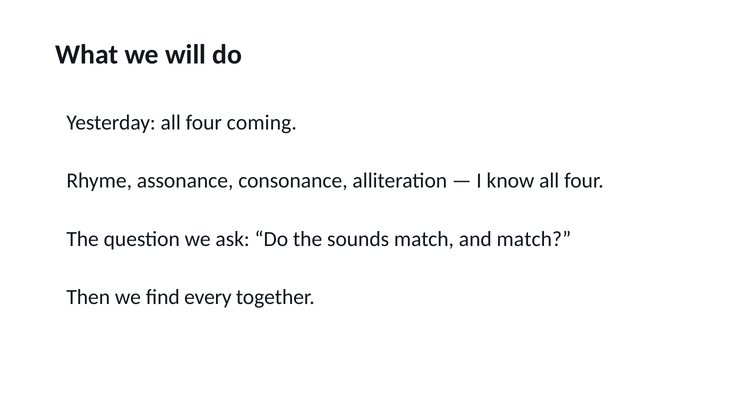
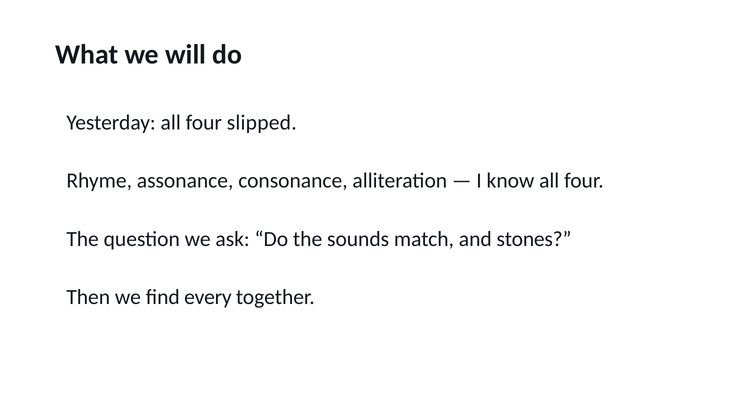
coming: coming -> slipped (262, 122)
and match: match -> stones (534, 239)
